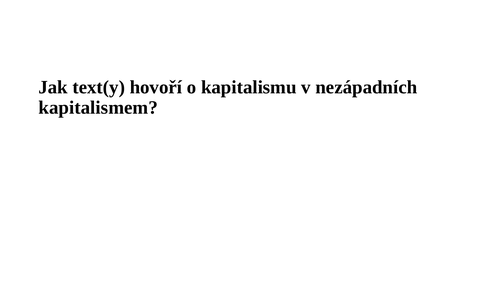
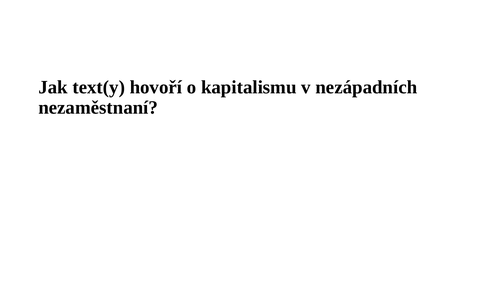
kapitalismem: kapitalismem -> nezaměstnaní (98, 108)
